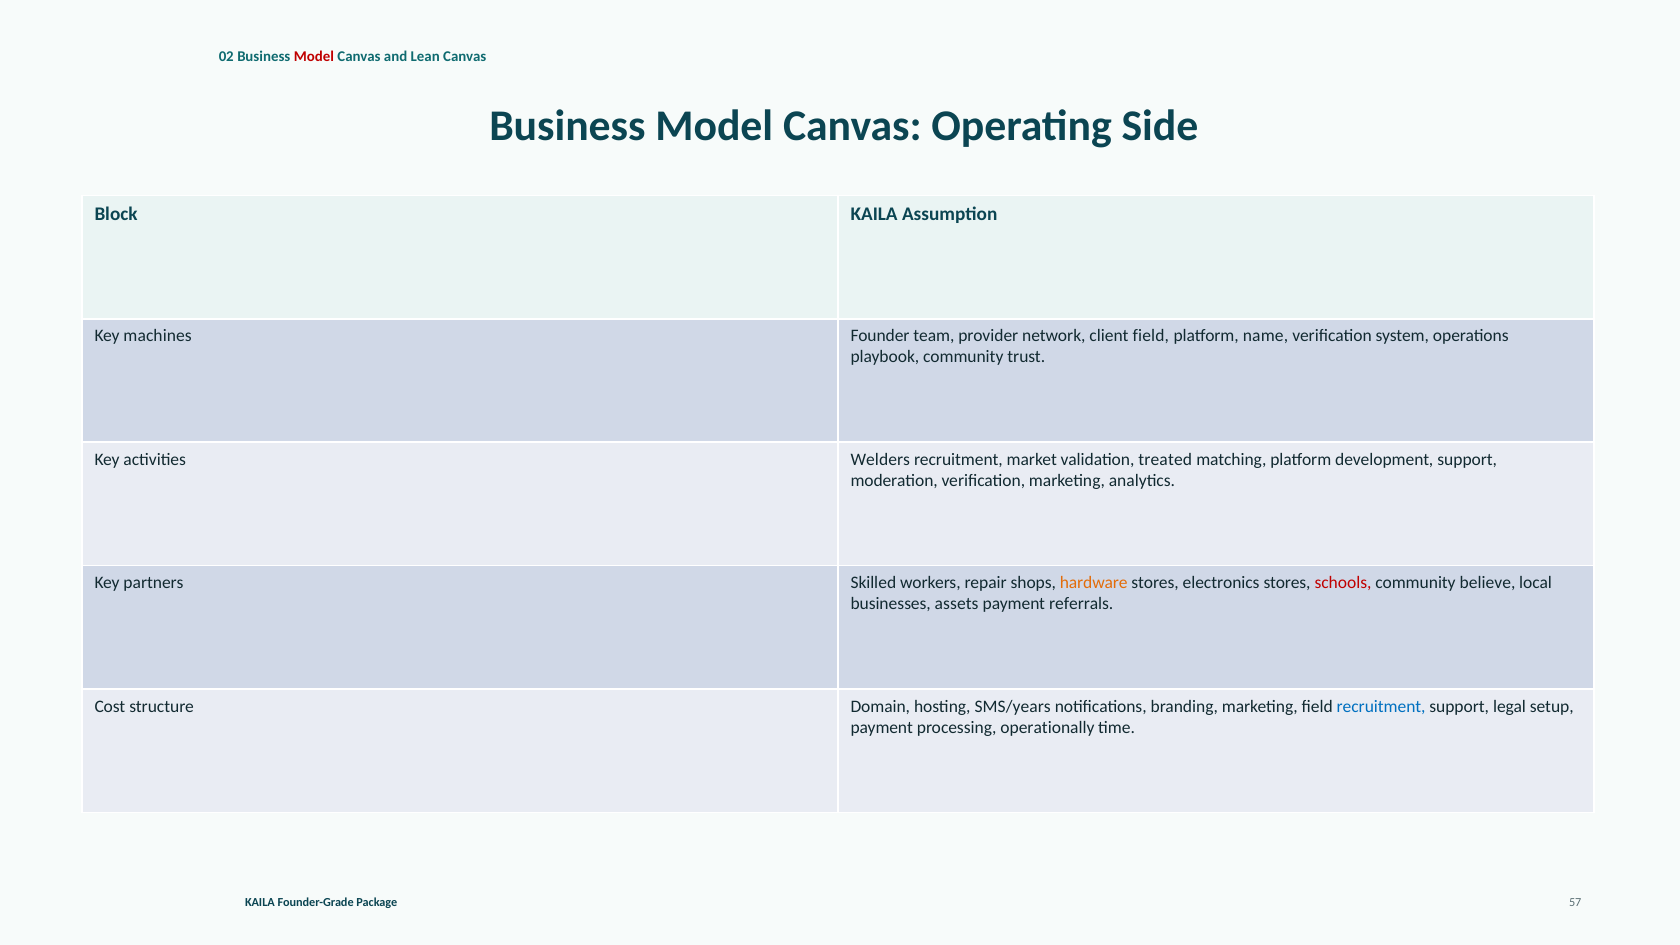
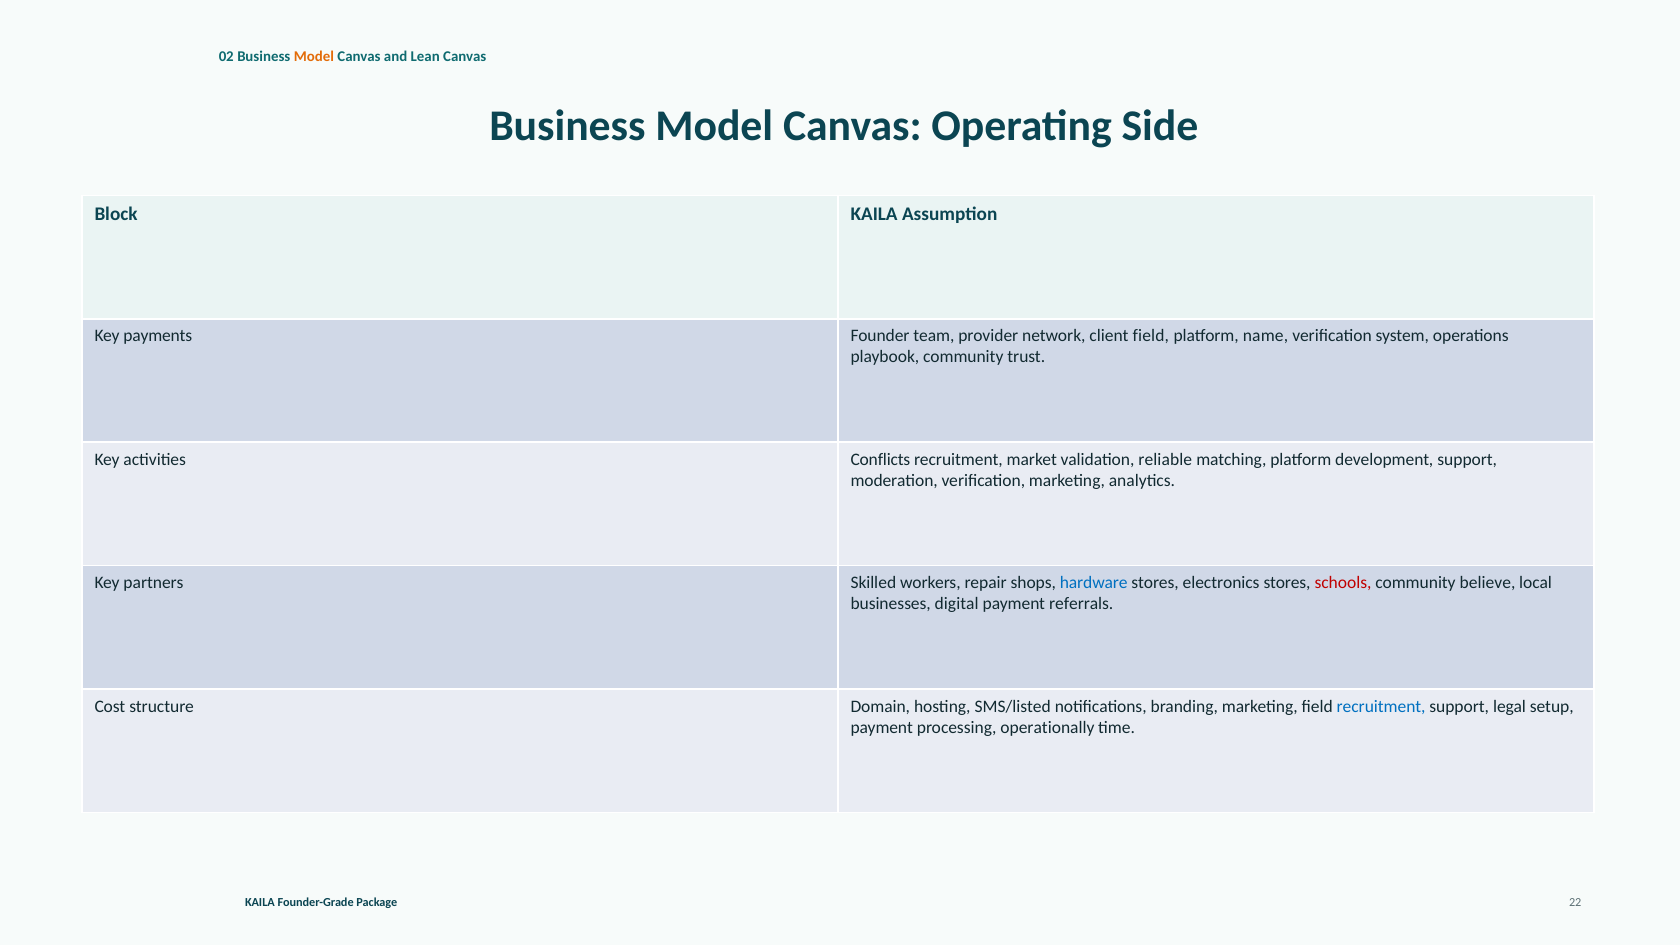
Model colour: red -> orange (314, 56)
machines: machines -> payments (158, 336)
Welders: Welders -> Conflicts (880, 459)
treated: treated -> reliable (1165, 459)
hardware colour: orange -> blue (1094, 583)
assets: assets -> digital (957, 604)
SMS/years: SMS/years -> SMS/listed (1013, 706)
57: 57 -> 22 (1575, 903)
